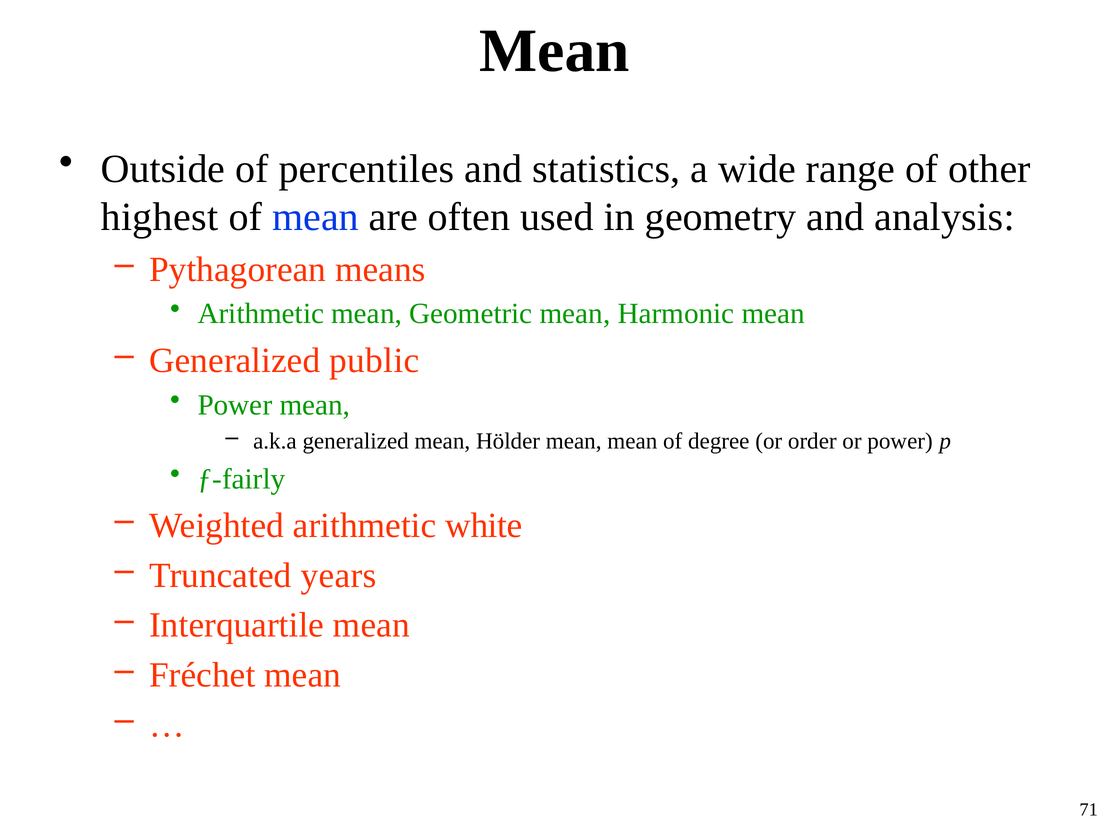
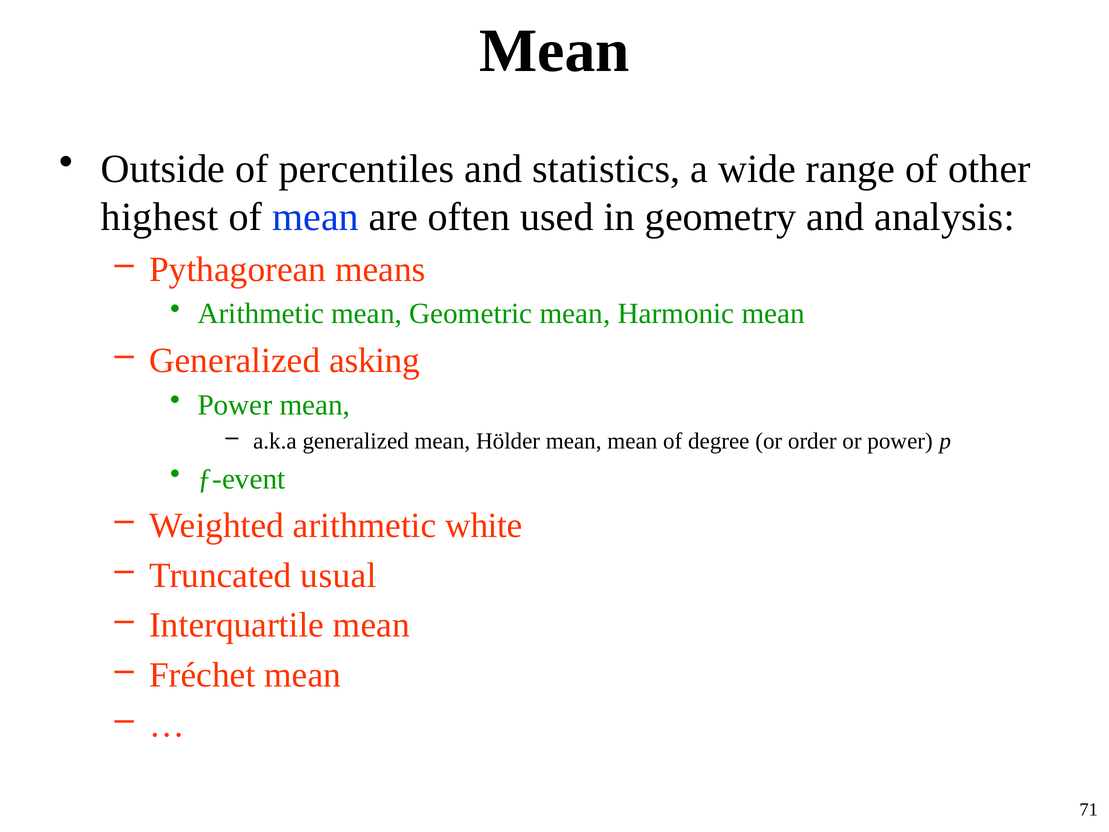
public: public -> asking (375, 360)
ƒ-fairly: ƒ-fairly -> ƒ-event (241, 479)
years: years -> usual (339, 575)
